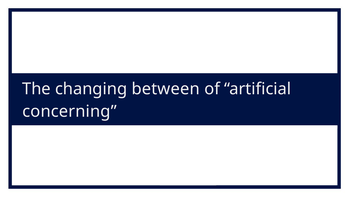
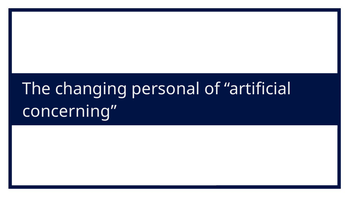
between: between -> personal (166, 89)
